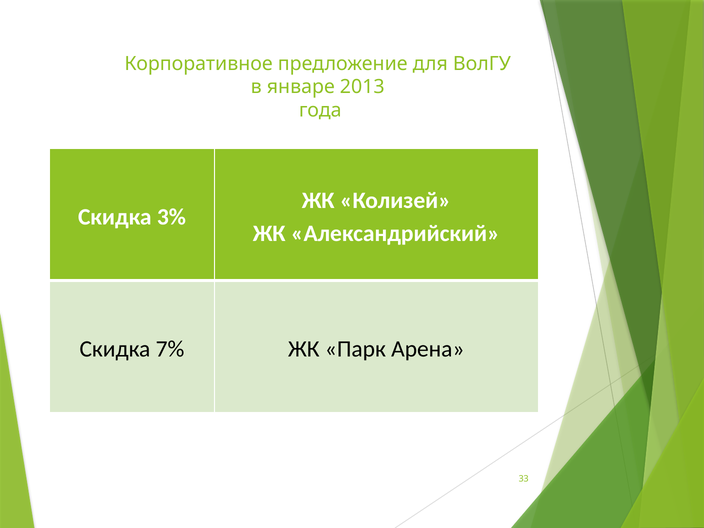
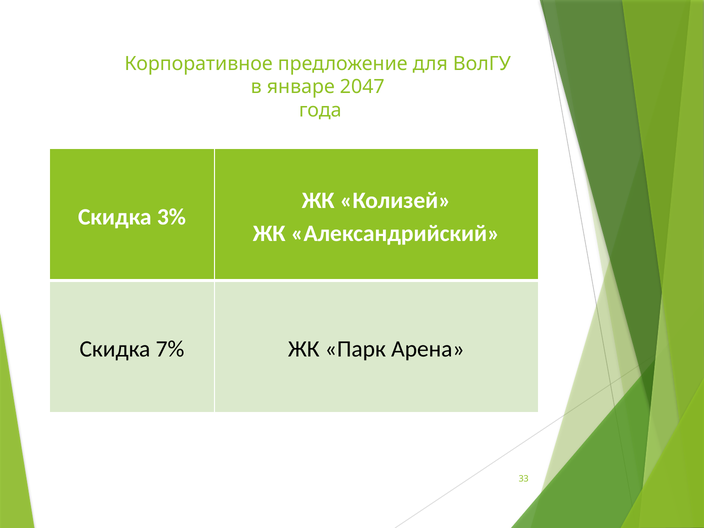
2013: 2013 -> 2047 (362, 87)
